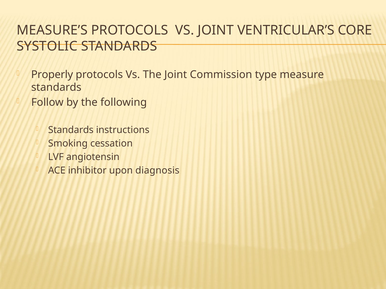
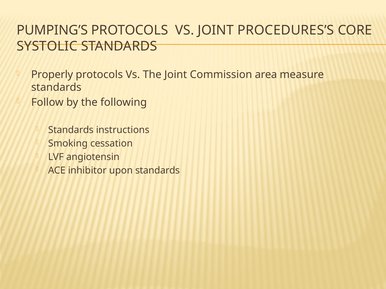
MEASURE’S: MEASURE’S -> PUMPING’S (52, 30)
VENTRICULAR’S: VENTRICULAR’S -> PROCEDURES’S (286, 30)
type: type -> area (266, 75)
upon diagnosis: diagnosis -> standards (158, 171)
